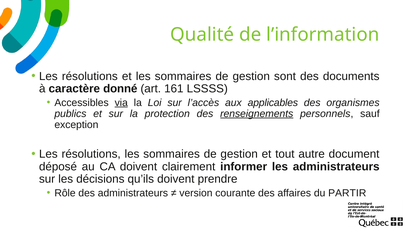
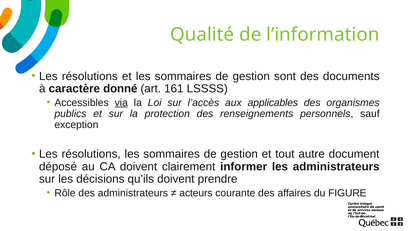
renseignements underline: present -> none (257, 114)
version: version -> acteurs (196, 193)
PARTIR: PARTIR -> FIGURE (347, 193)
